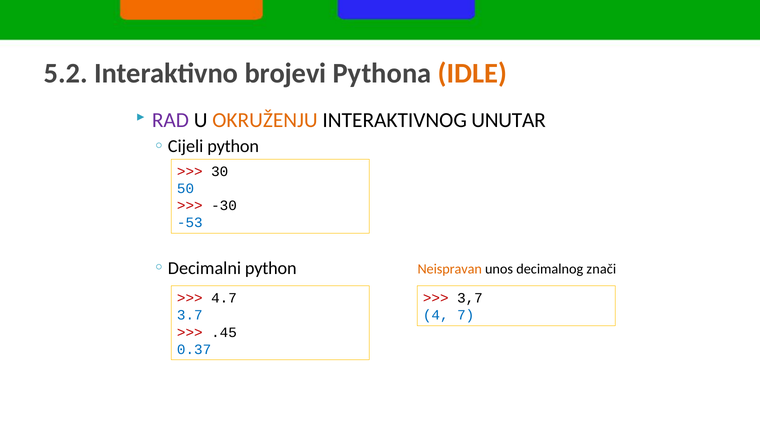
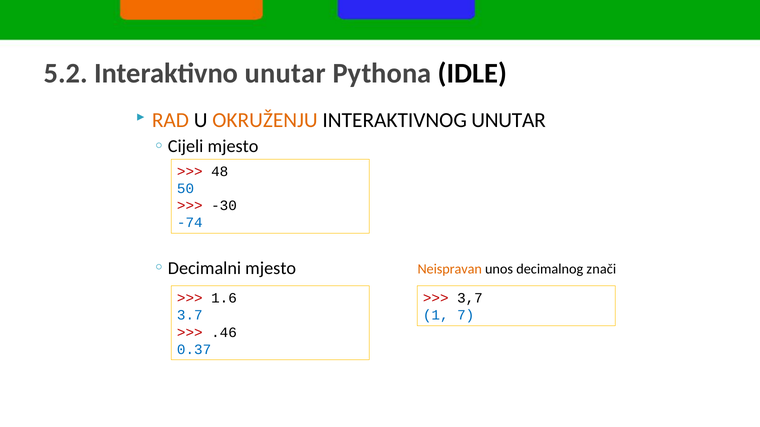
Interaktivno brojevi: brojevi -> unutar (285, 73)
IDLE colour: orange -> black (472, 73)
RAD colour: purple -> orange (170, 120)
python: python -> mjesto (233, 146)
30: 30 -> 48 (220, 172)
-53: -53 -> -74 (190, 223)
python: python -> mjesto (271, 268)
4.7: 4.7 -> 1.6 (224, 299)
4: 4 -> 1 (436, 316)
.45: .45 -> .46 (224, 333)
